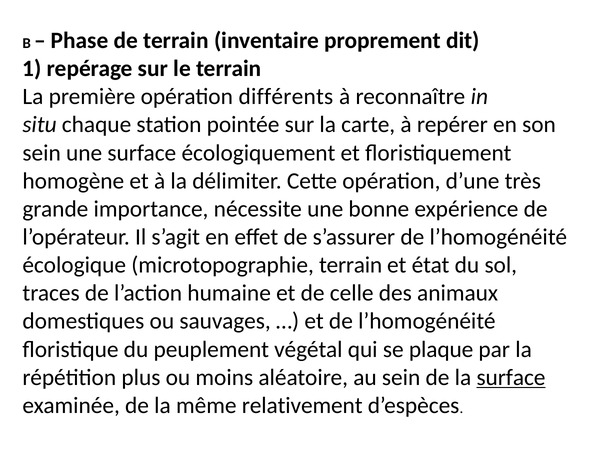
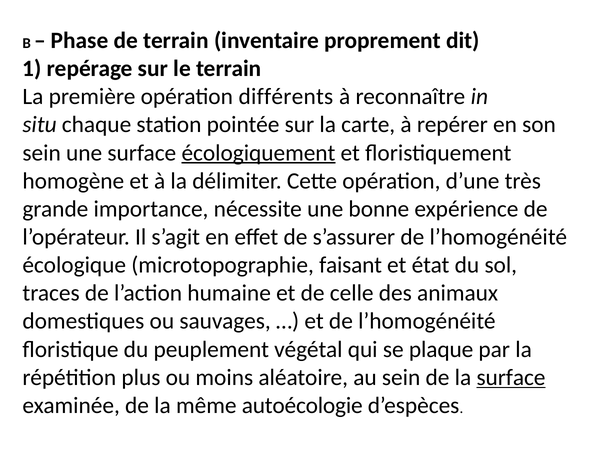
écologiquement underline: none -> present (258, 153)
microtopographie terrain: terrain -> faisant (351, 265)
relativement: relativement -> autoécologie (302, 405)
